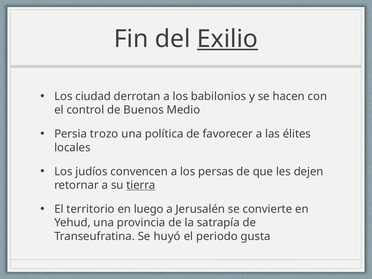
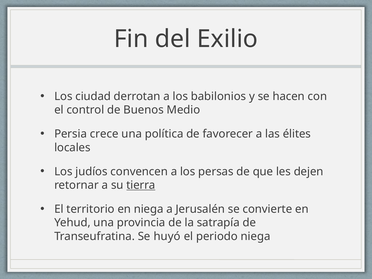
Exilio underline: present -> none (227, 39)
trozo: trozo -> crece (104, 134)
en luego: luego -> niega (149, 209)
periodo gusta: gusta -> niega (256, 236)
